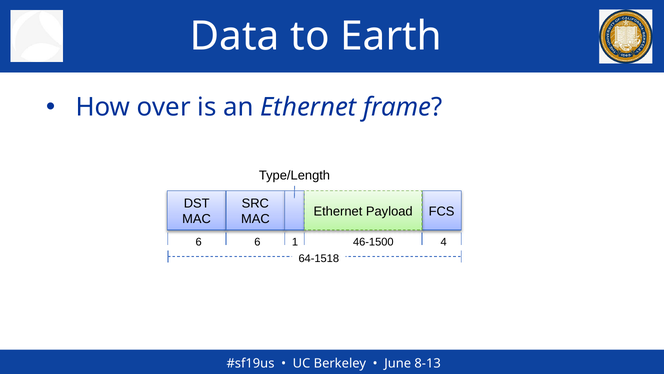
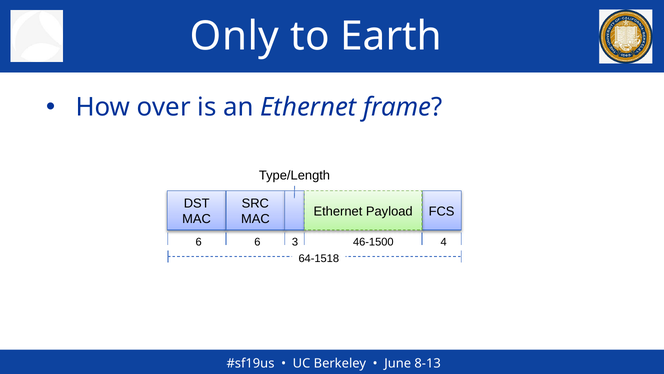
Data: Data -> Only (235, 36)
1: 1 -> 3 (295, 242)
